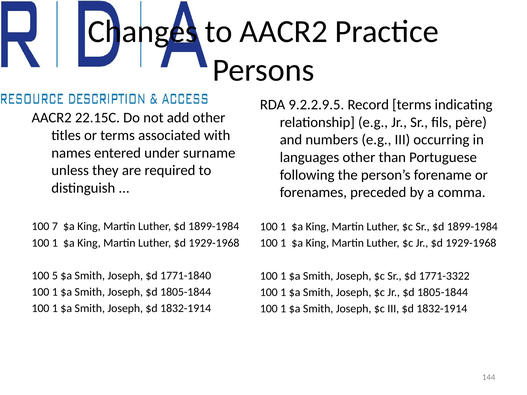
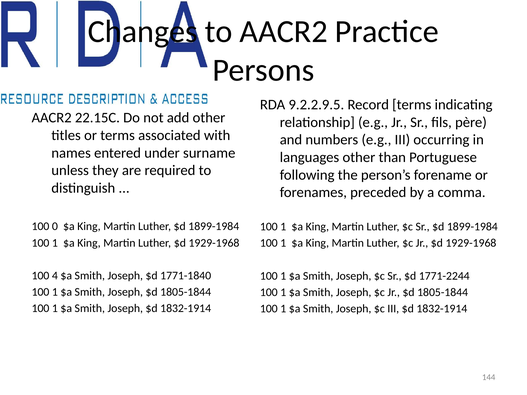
7: 7 -> 0 (55, 227)
5: 5 -> 4 (55, 276)
1771-3322: 1771-3322 -> 1771-2244 (444, 276)
